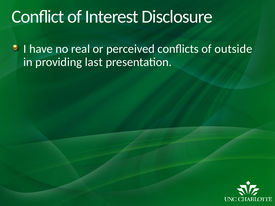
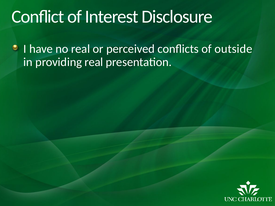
providing last: last -> real (94, 62)
